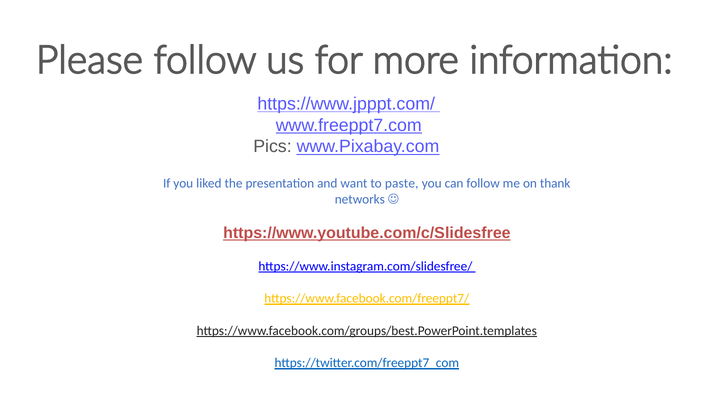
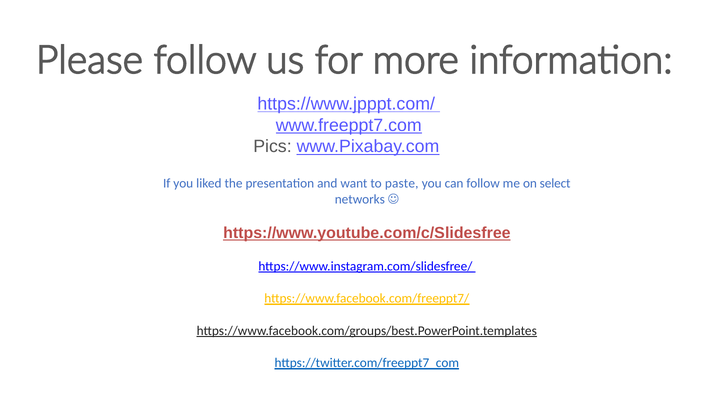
thank: thank -> select (555, 183)
